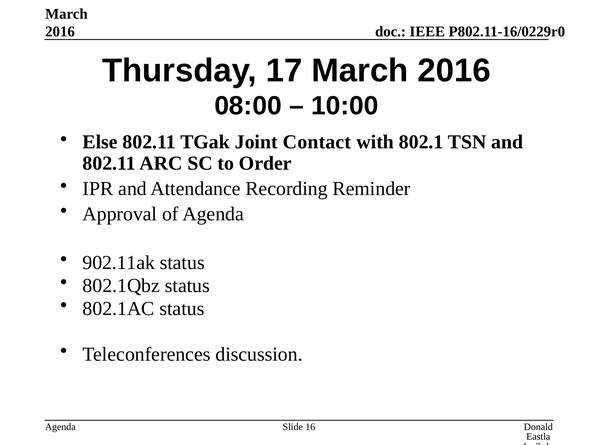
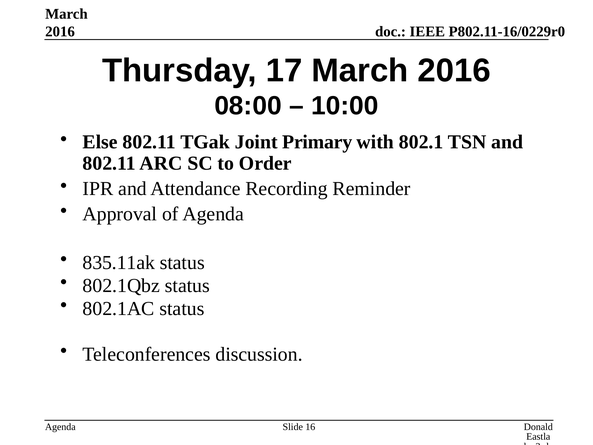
Contact: Contact -> Primary (317, 142)
902.11ak: 902.11ak -> 835.11ak (119, 263)
